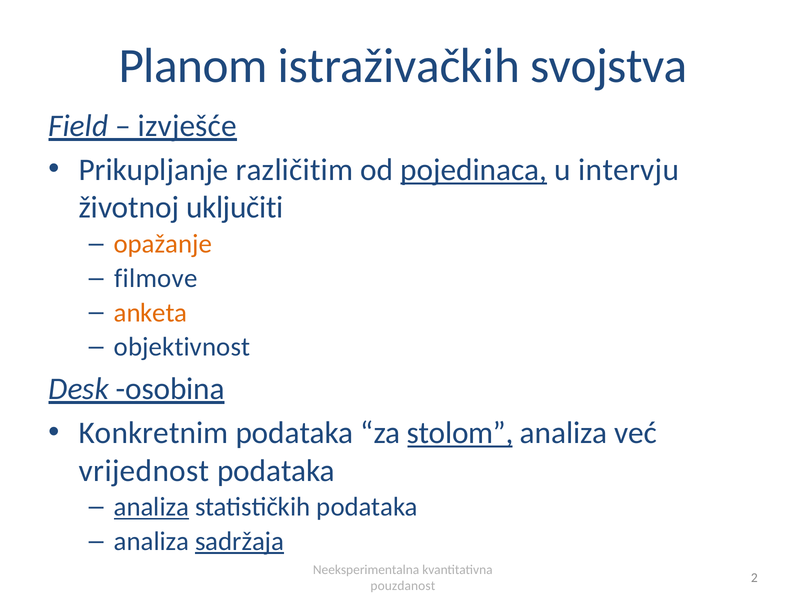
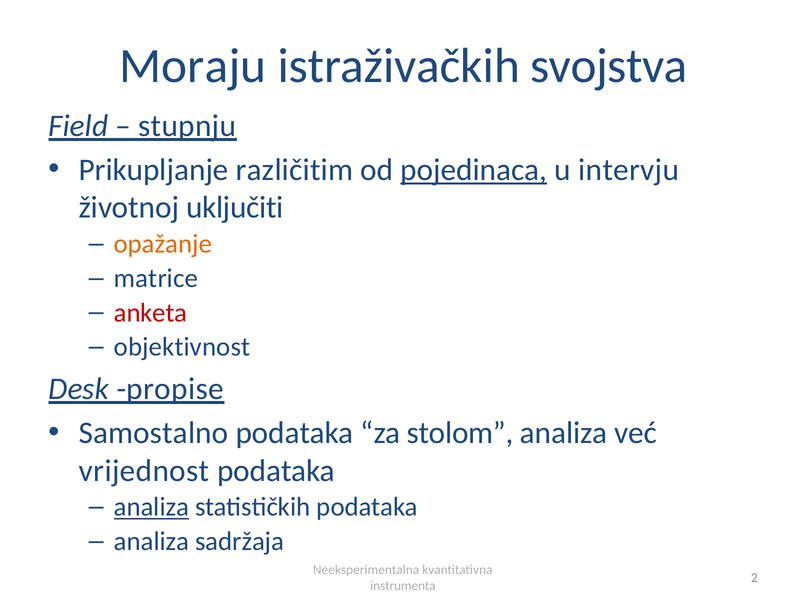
Planom: Planom -> Moraju (193, 66)
izvješće: izvješće -> stupnju (187, 126)
filmove: filmove -> matrice (156, 278)
anketa colour: orange -> red (151, 312)
osobina: osobina -> propise (170, 389)
Konkretnim: Konkretnim -> Samostalno (154, 433)
stolom underline: present -> none (460, 433)
sadržaja underline: present -> none (240, 541)
pouzdanost: pouzdanost -> instrumenta (403, 585)
